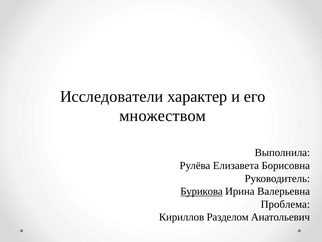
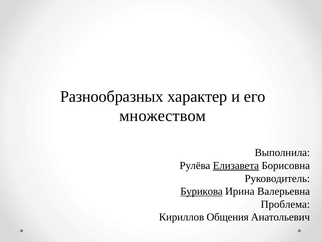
Исследователи: Исследователи -> Разнообразных (112, 96)
Елизавета underline: none -> present (236, 165)
Разделом: Разделом -> Общения (228, 217)
